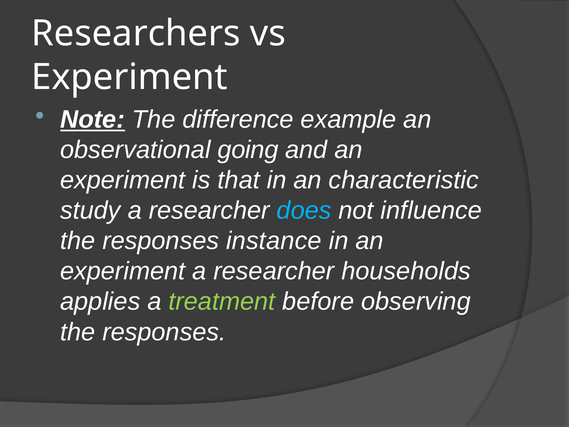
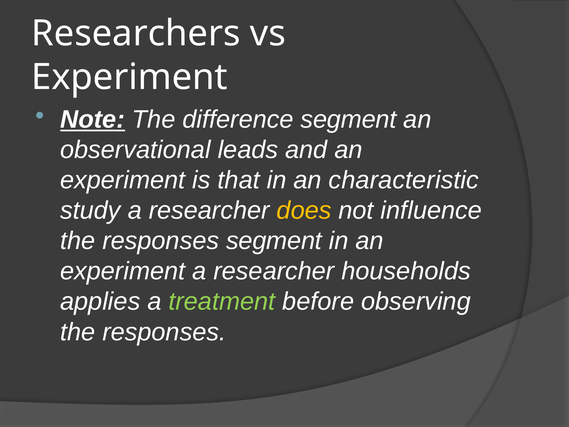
difference example: example -> segment (349, 119)
going: going -> leads (248, 150)
does colour: light blue -> yellow (304, 210)
responses instance: instance -> segment (274, 241)
